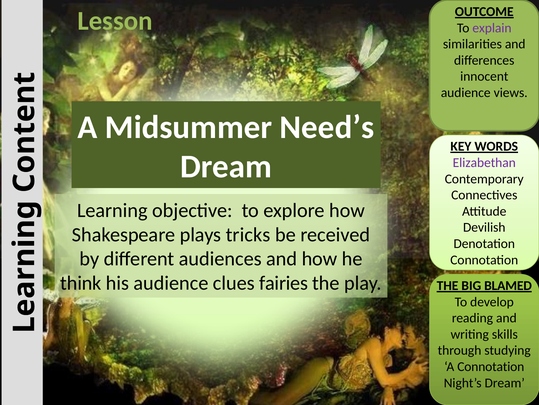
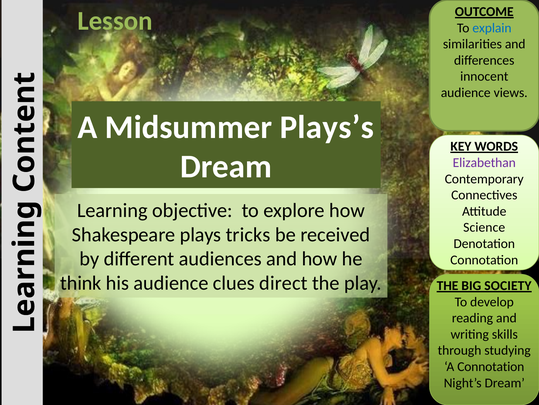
explain colour: purple -> blue (492, 28)
Need’s: Need’s -> Plays’s (327, 127)
Devilish: Devilish -> Science (484, 227)
fairies: fairies -> direct (283, 283)
BLAMED: BLAMED -> SOCIETY (508, 285)
